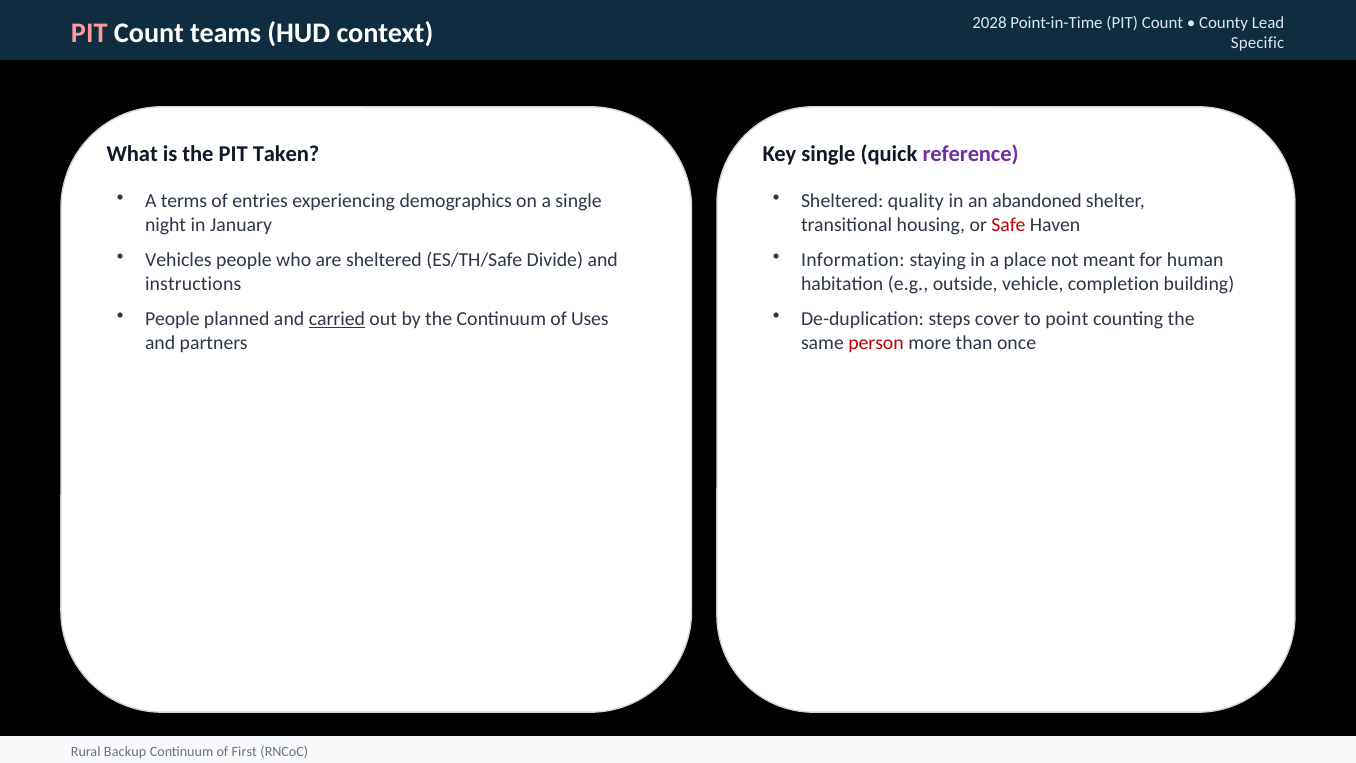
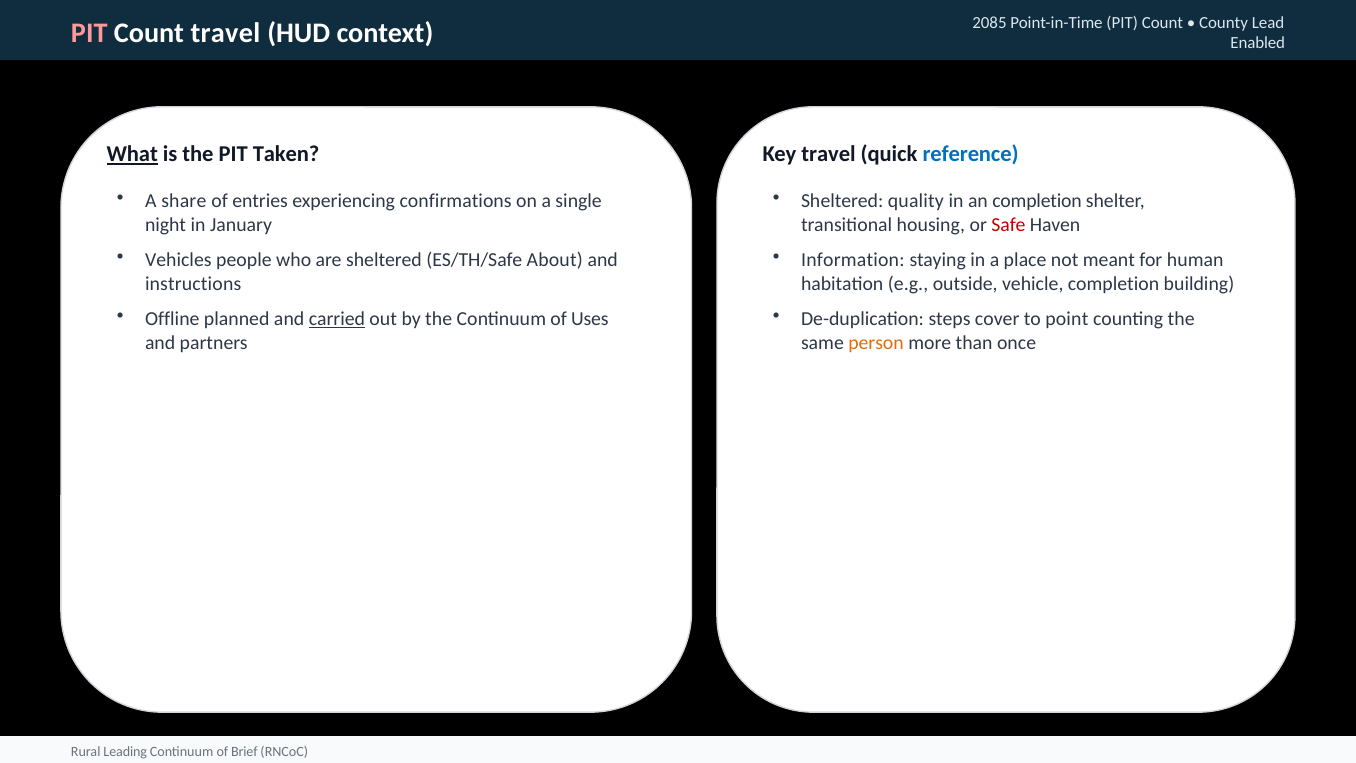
Count teams: teams -> travel (225, 33)
2028: 2028 -> 2085 (989, 23)
Specific: Specific -> Enabled (1258, 43)
What underline: none -> present (132, 154)
Key single: single -> travel (828, 154)
reference colour: purple -> blue (971, 154)
terms: terms -> share (184, 201)
demographics: demographics -> confirmations (456, 201)
an abandoned: abandoned -> completion (1037, 201)
Divide: Divide -> About (555, 260)
People: People -> Offline (172, 319)
person colour: red -> orange (876, 343)
Backup: Backup -> Leading (125, 751)
First: First -> Brief (244, 751)
